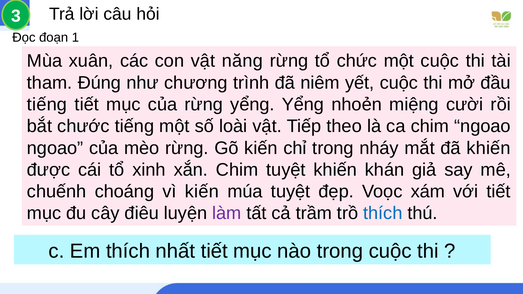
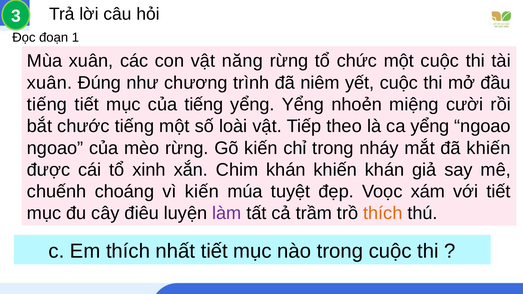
tham: tham -> xuân (50, 83)
của rừng: rừng -> tiếng (204, 105)
ca chim: chim -> yểng (430, 126)
Chim tuyệt: tuyệt -> khán (286, 170)
thích colour: blue -> orange (383, 213)
